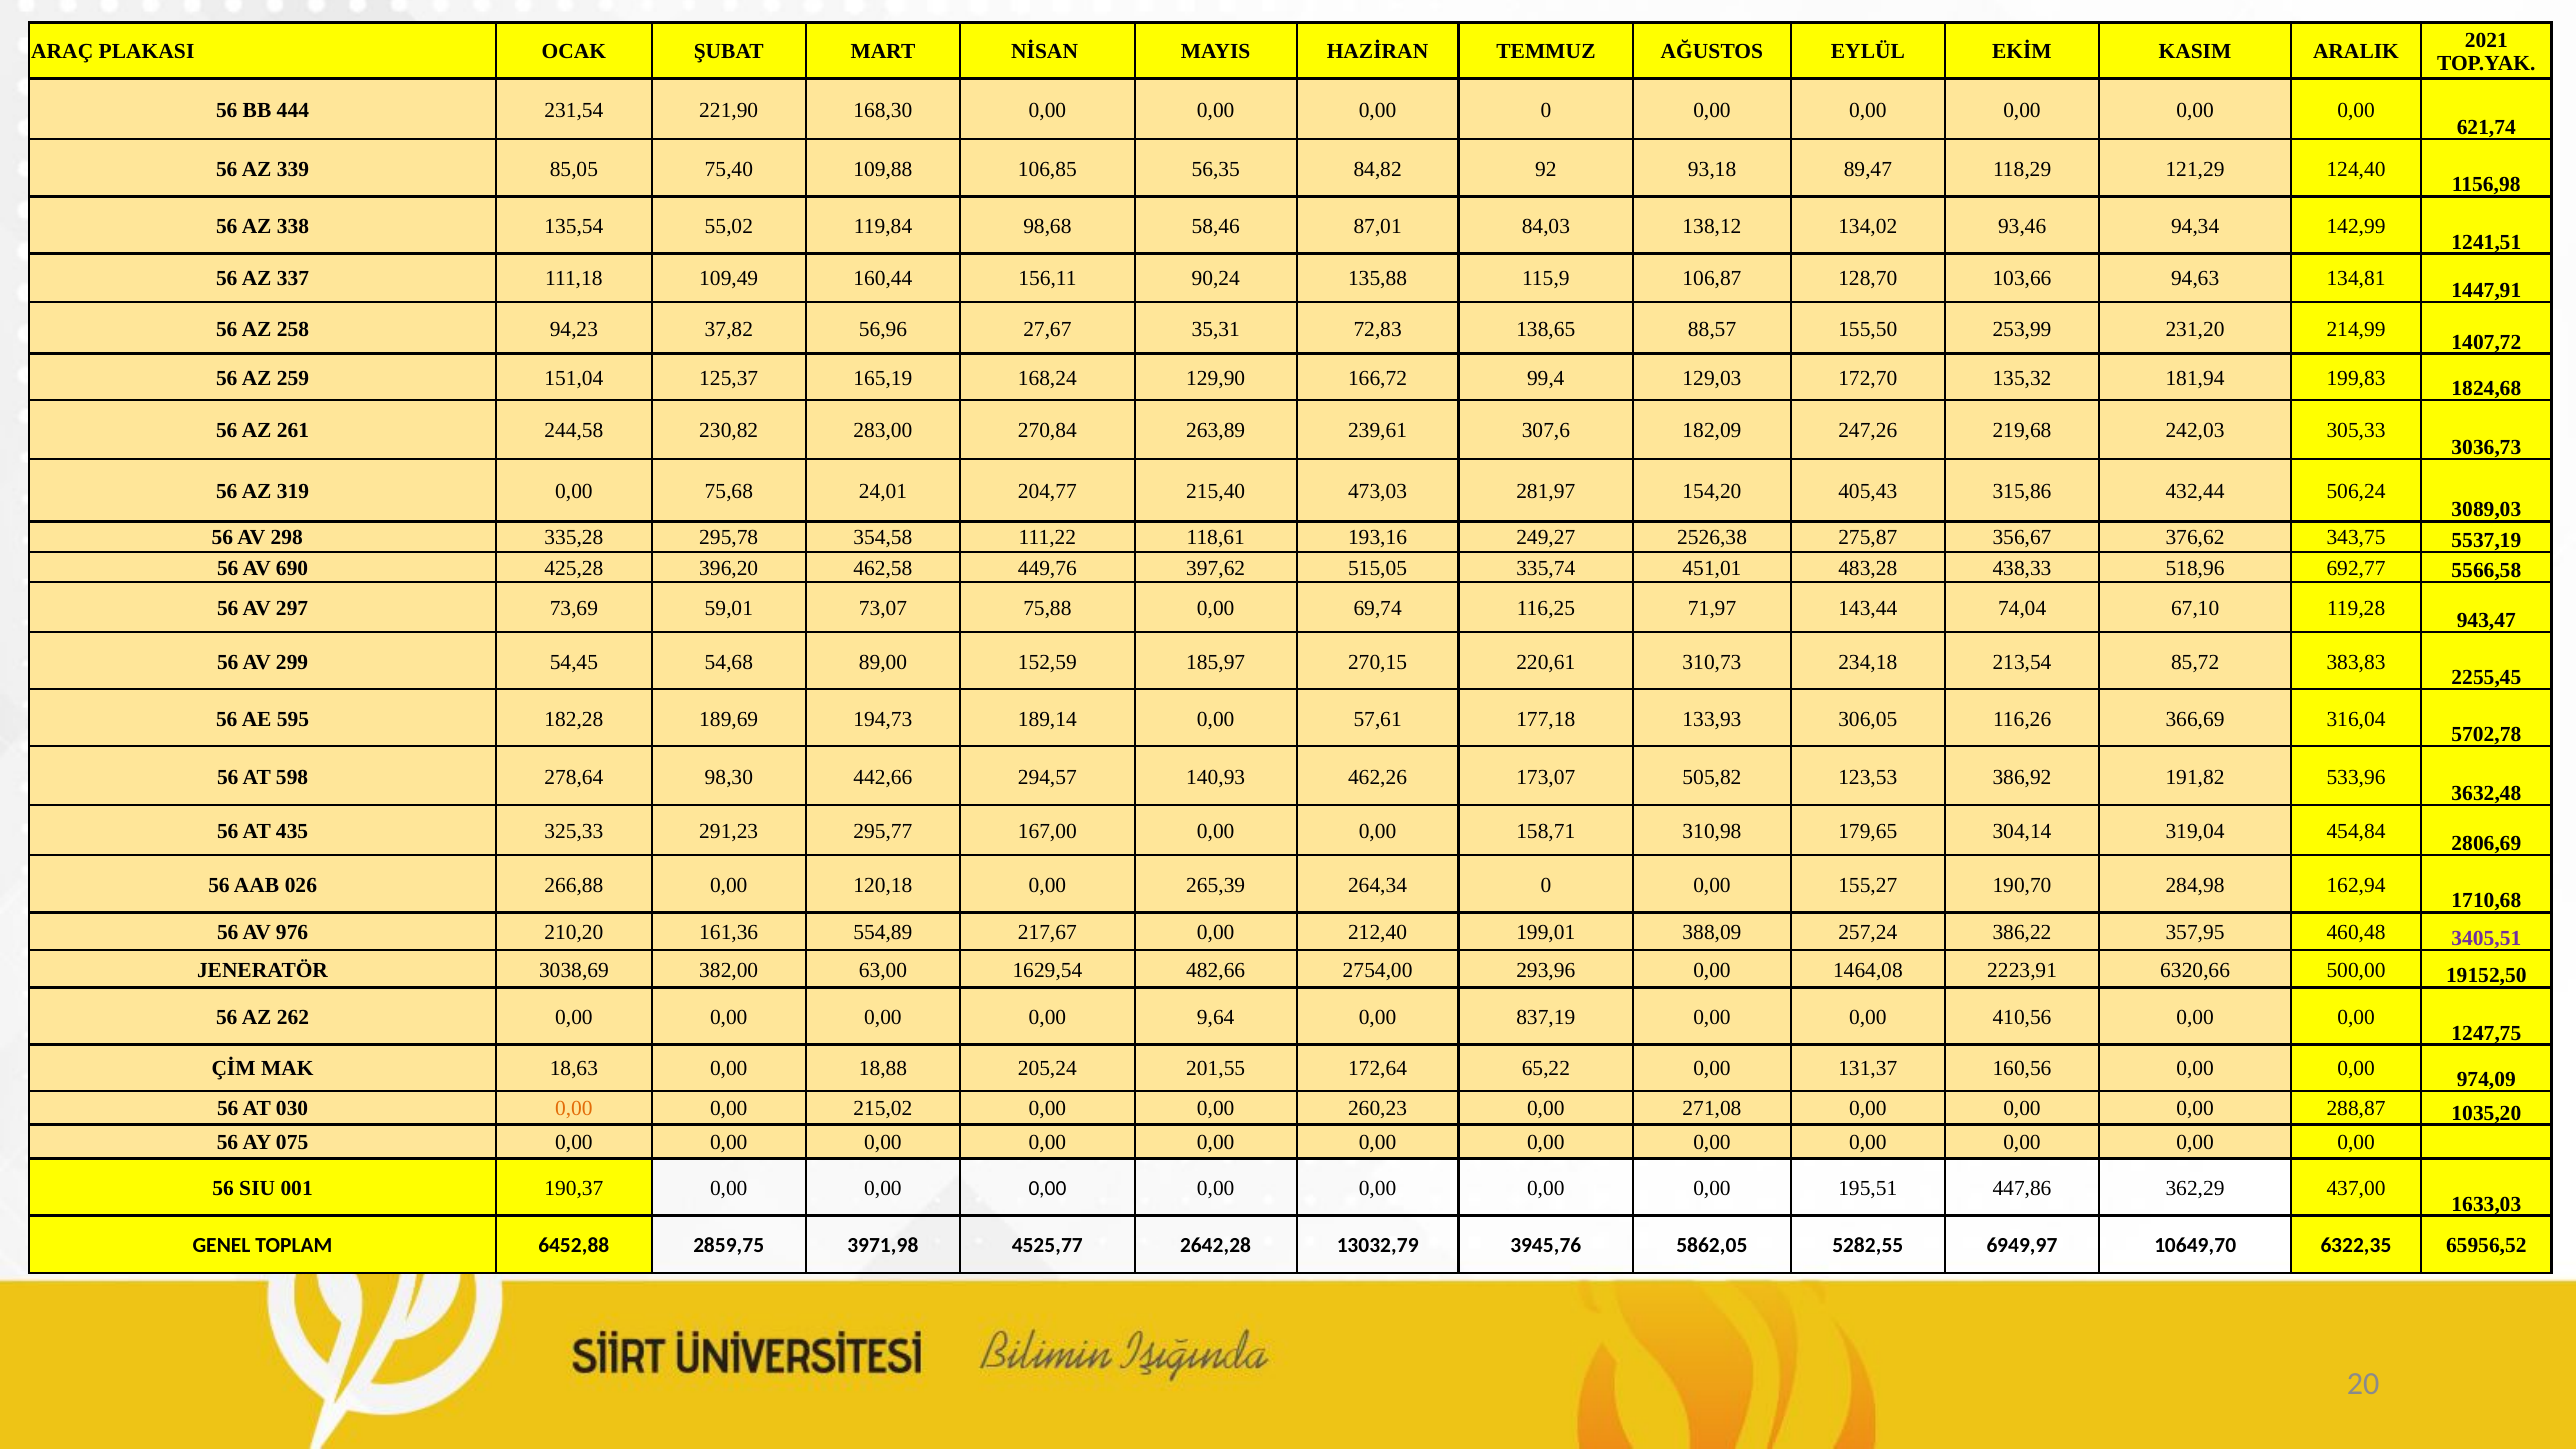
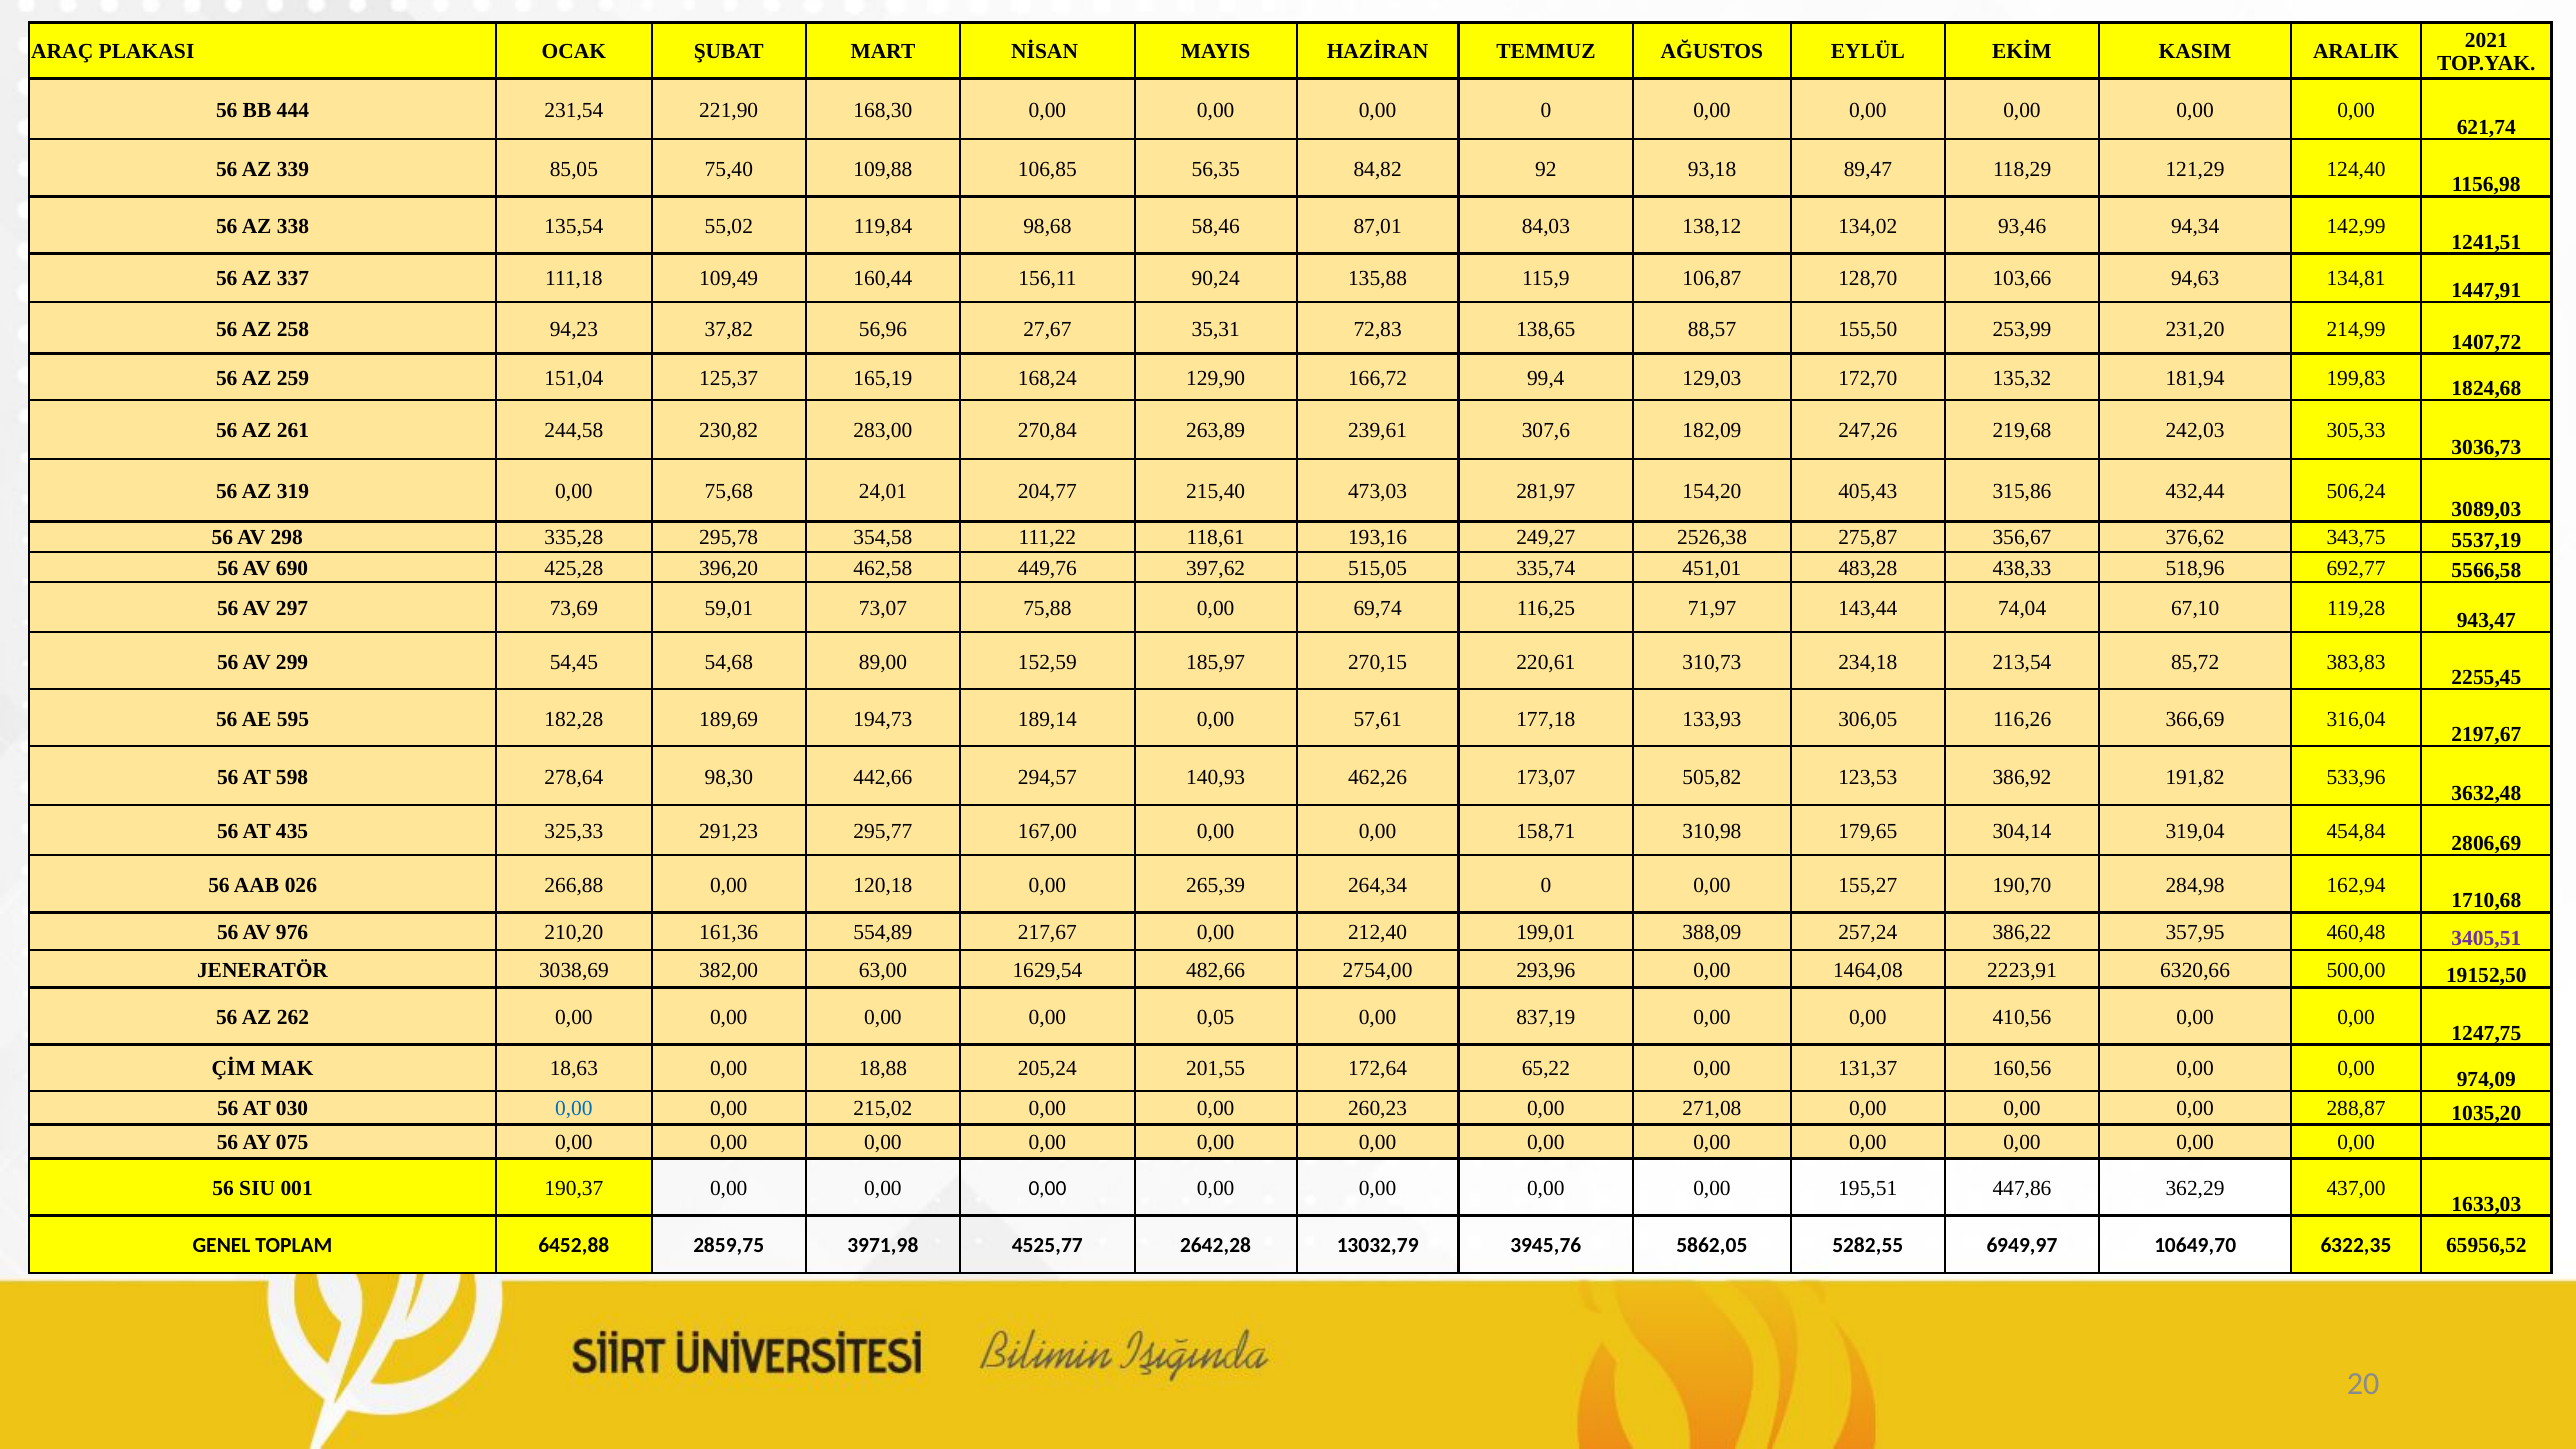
5702,78: 5702,78 -> 2197,67 (2486, 735)
9,64: 9,64 -> 0,05 (1216, 1017)
0,00 colour: orange -> blue (574, 1109)
